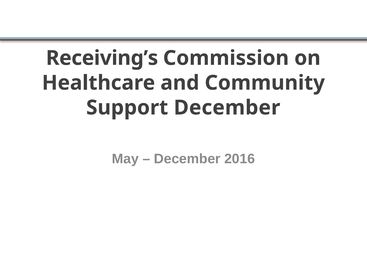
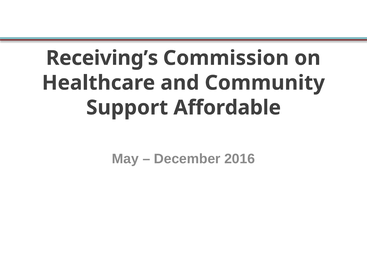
Support December: December -> Affordable (227, 108)
